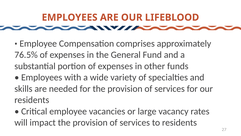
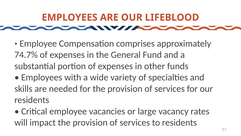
76.5%: 76.5% -> 74.7% (26, 55)
